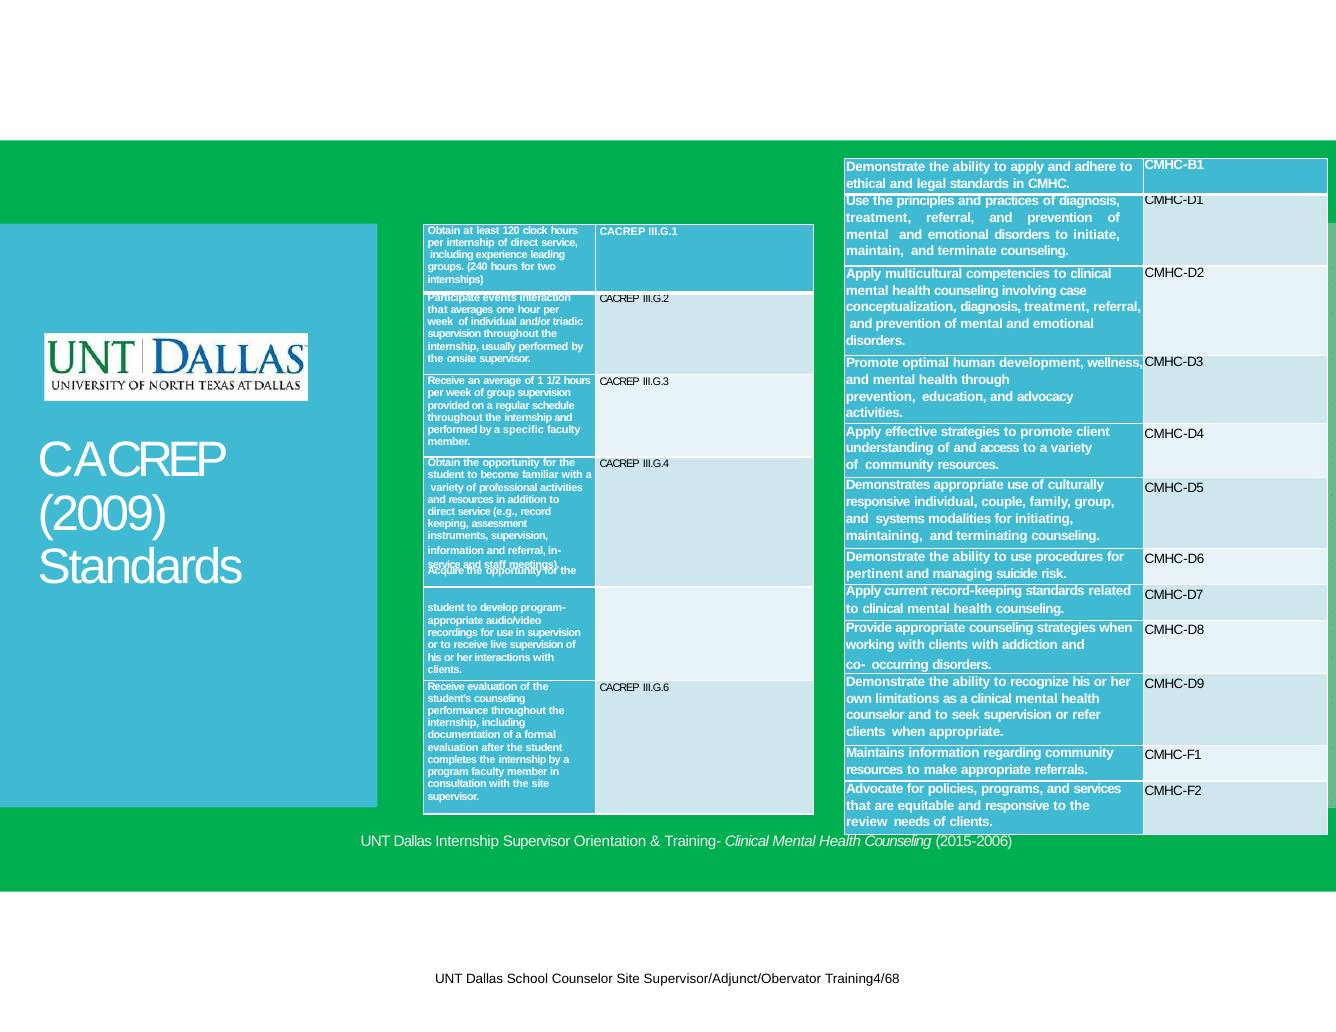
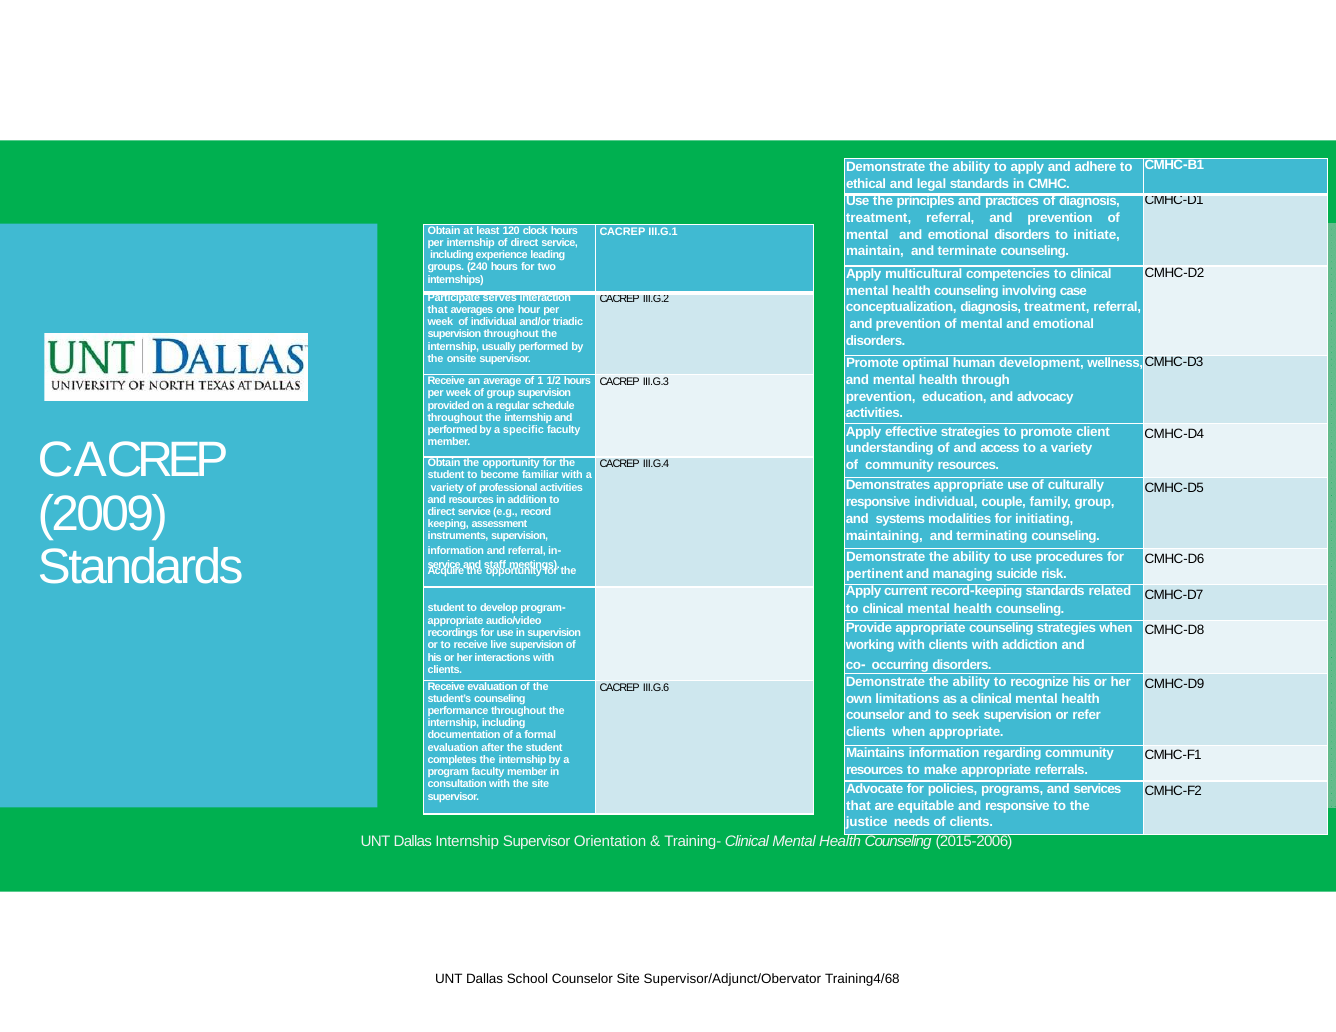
events: events -> serves (500, 298)
review: review -> justice (867, 823)
